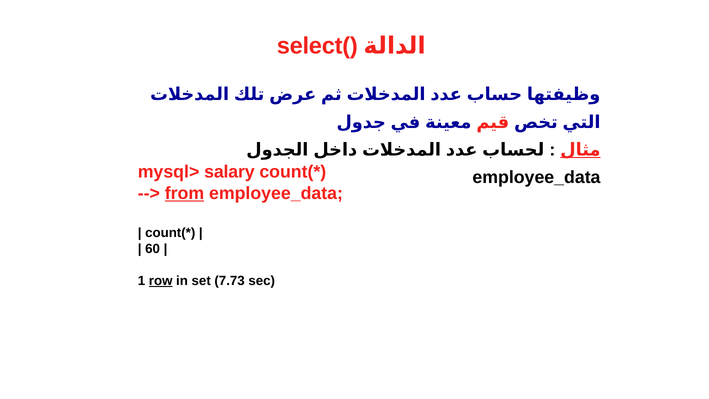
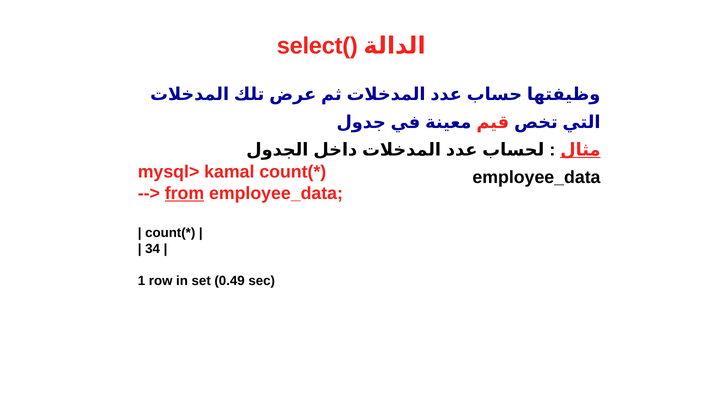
salary: salary -> kamal (229, 172)
60: 60 -> 34 (153, 249)
row underline: present -> none (161, 281)
7.73: 7.73 -> 0.49 (230, 281)
